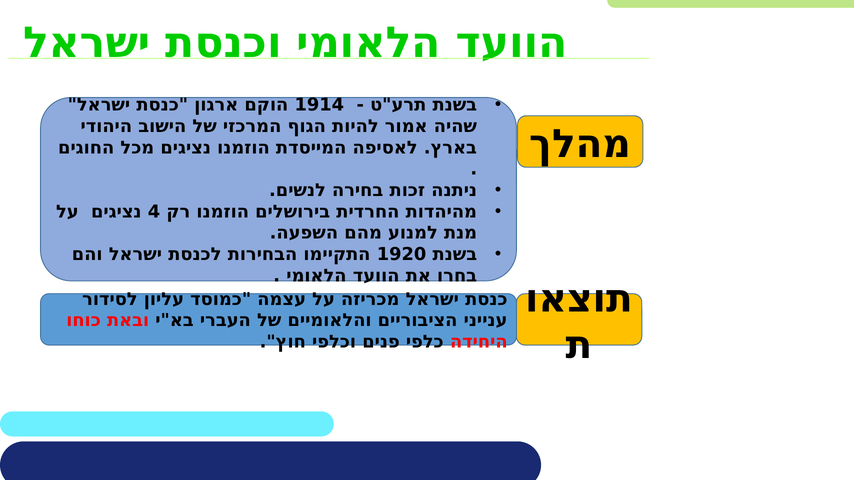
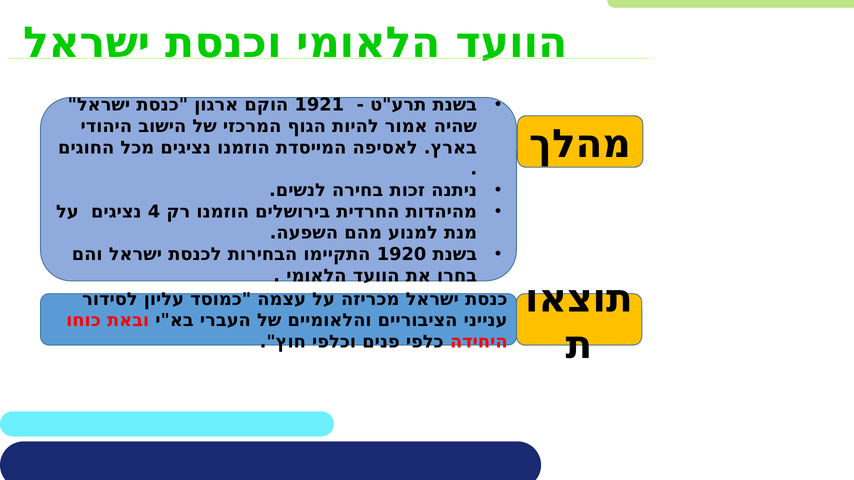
1914: 1914 -> 1921 (319, 105)
